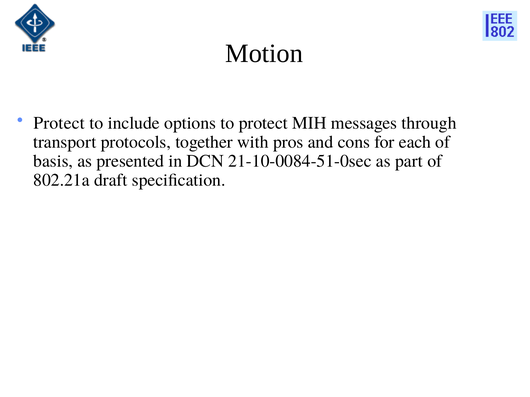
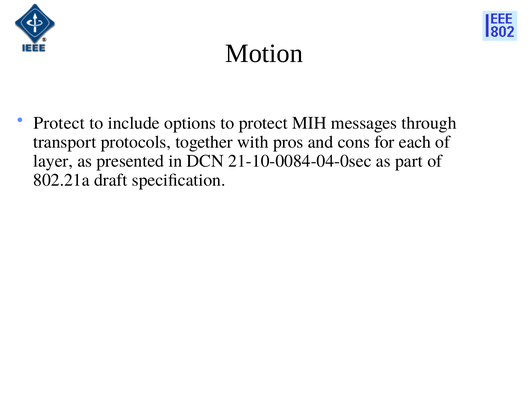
basis: basis -> layer (53, 161)
21-10-0084-51-0sec: 21-10-0084-51-0sec -> 21-10-0084-04-0sec (300, 161)
